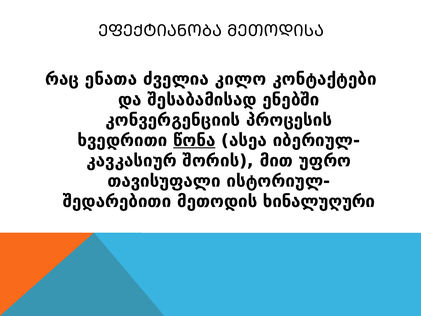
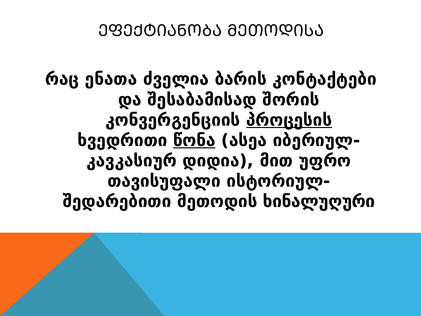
კილო: კილო -> ბარის (241, 79)
ენებში: ენებში -> შორის (291, 100)
პროცესის underline: none -> present (289, 120)
შორის: შორის -> დიდია (218, 161)
